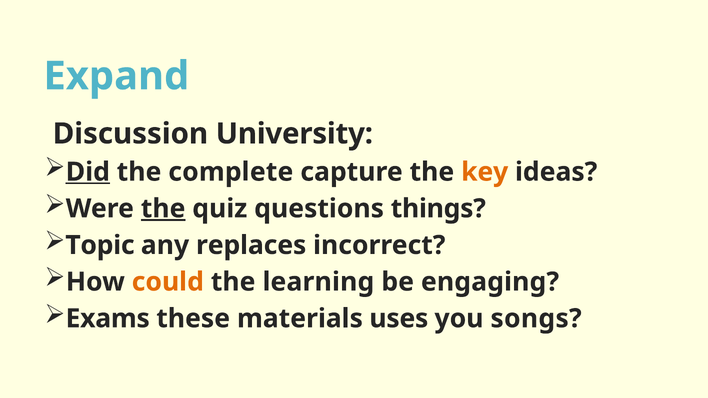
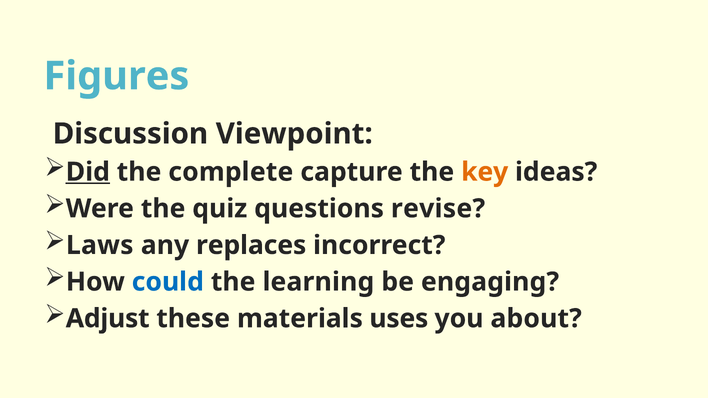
Expand: Expand -> Figures (116, 76)
University: University -> Viewpoint (294, 134)
the underline: present -> none (163, 209)
things: things -> revise (438, 209)
Topic: Topic -> Laws (100, 245)
could colour: orange -> blue (168, 282)
Exams: Exams -> Adjust (108, 319)
songs: songs -> about (536, 319)
